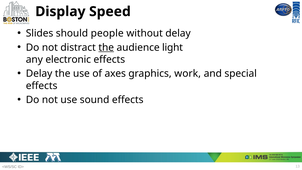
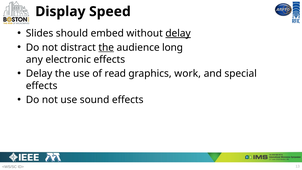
people: people -> embed (107, 33)
delay underline: none -> present (178, 33)
light: light -> long (173, 47)
axes: axes -> read (115, 74)
